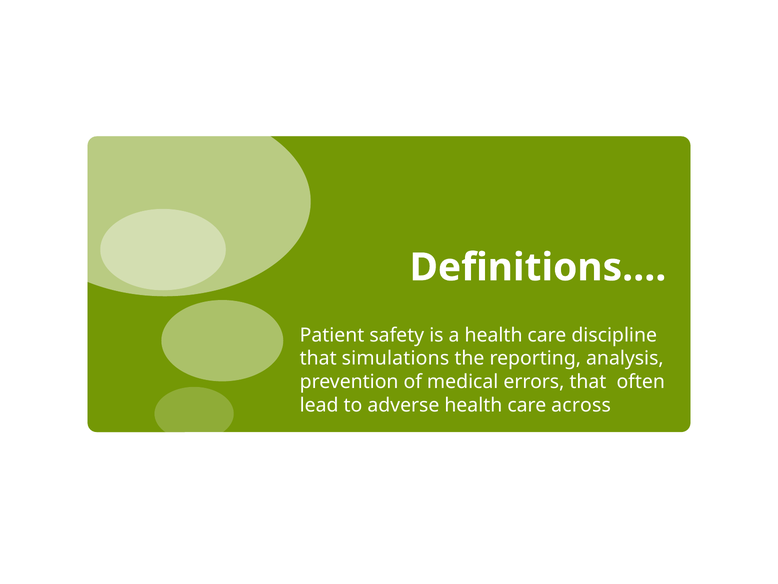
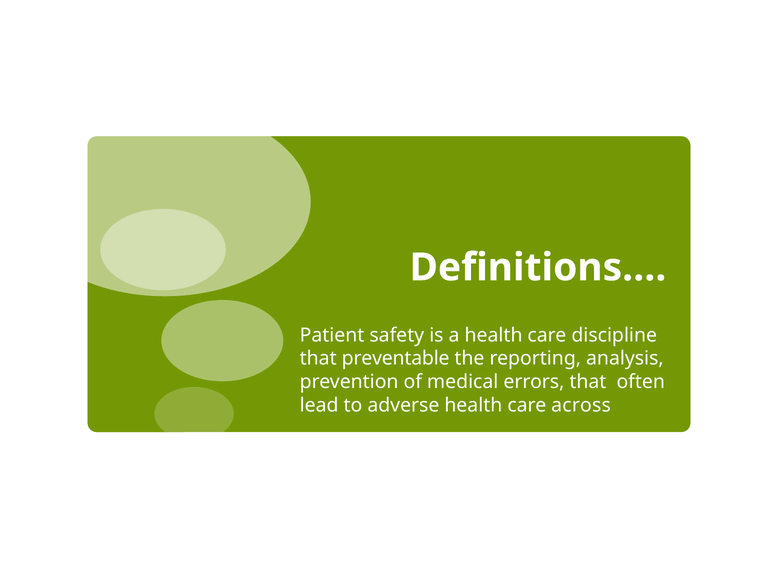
simulations: simulations -> preventable (396, 358)
